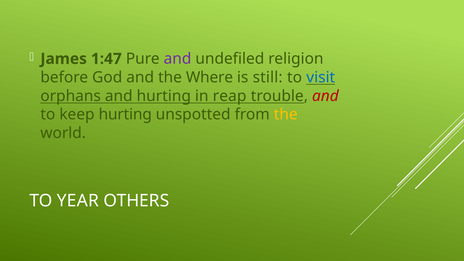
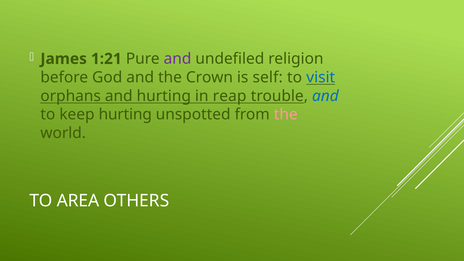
1:47: 1:47 -> 1:21 (106, 59)
Where: Where -> Crown (209, 77)
still: still -> self (268, 77)
and colour: red -> blue (325, 96)
the colour: yellow -> pink (286, 115)
YEAR: YEAR -> AREA (78, 201)
